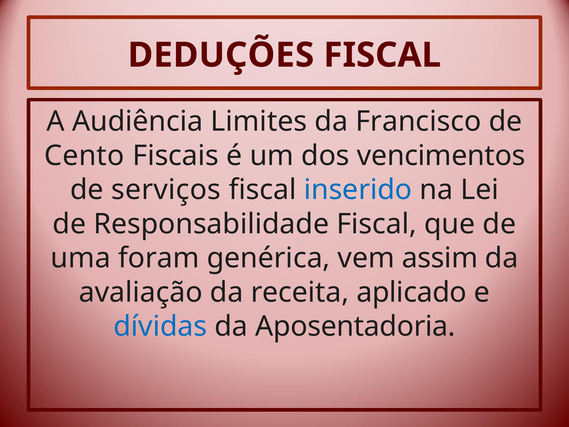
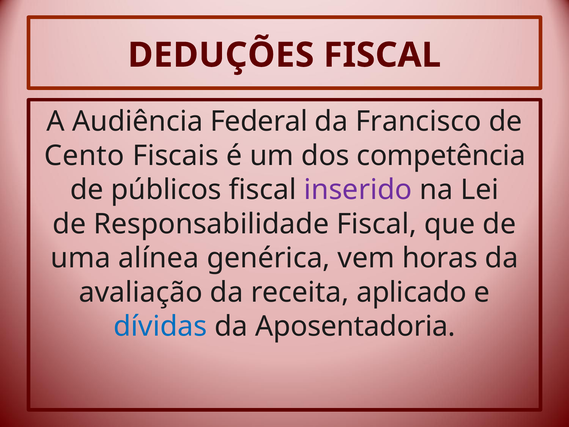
Limites: Limites -> Federal (259, 121)
vencimentos: vencimentos -> competência (441, 156)
serviços: serviços -> públicos (166, 190)
inserido colour: blue -> purple (358, 190)
foram: foram -> alínea (159, 258)
assim: assim -> horas (440, 258)
